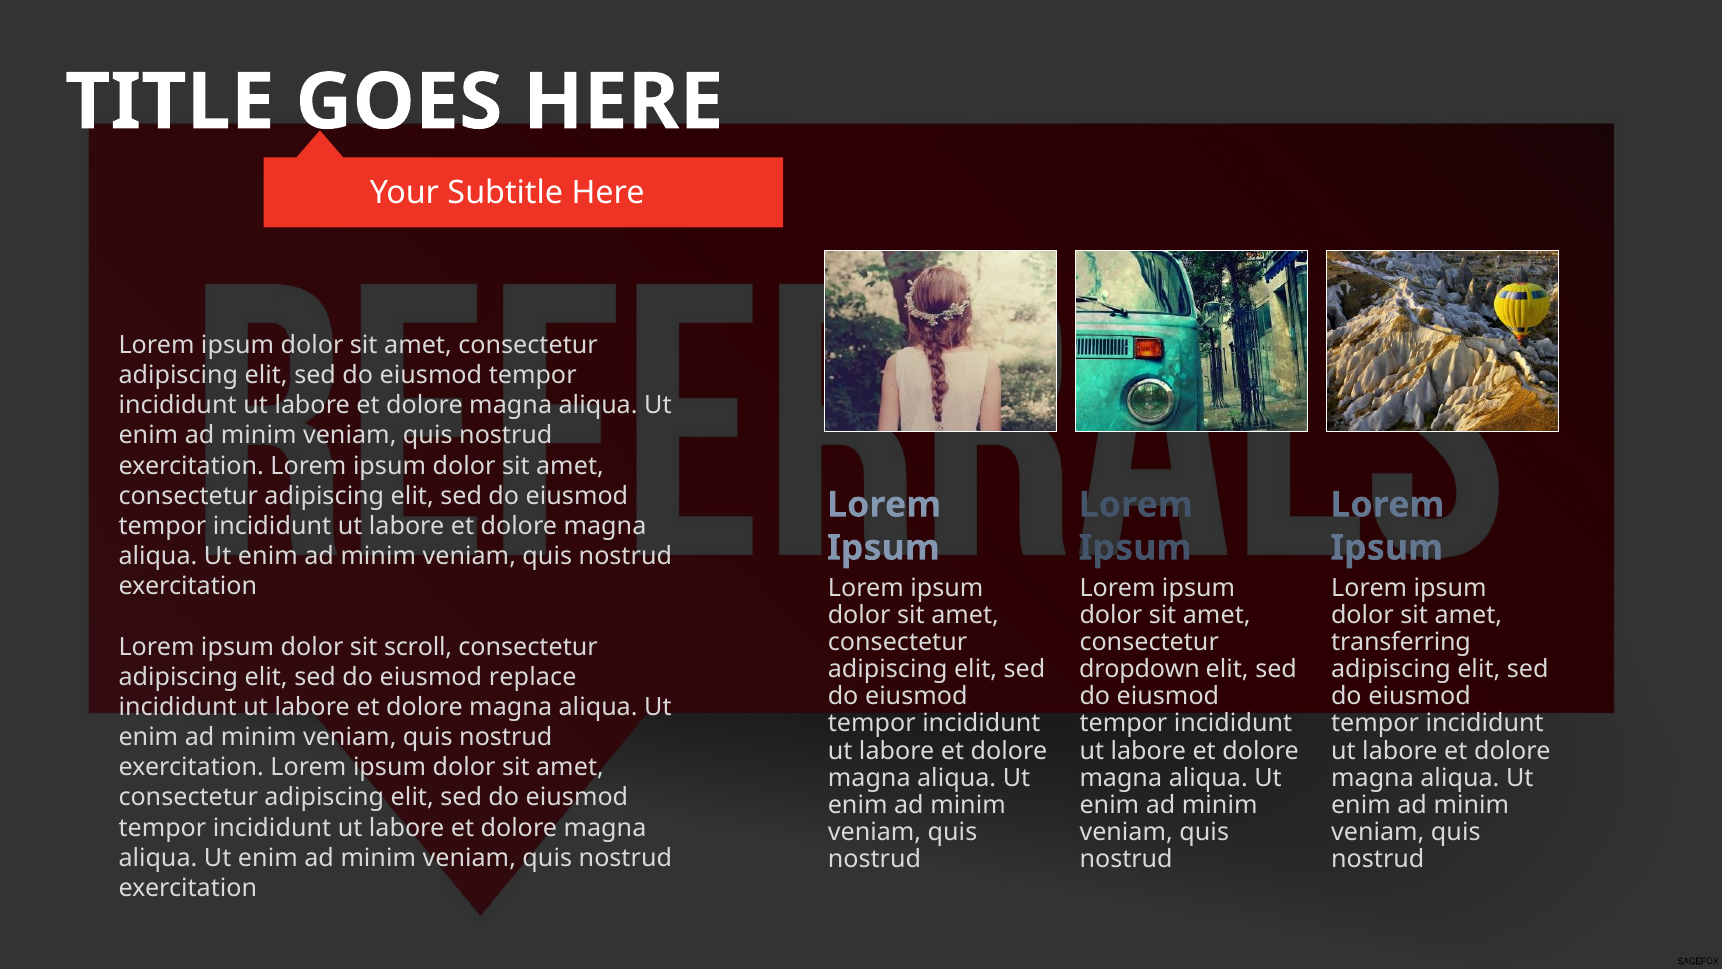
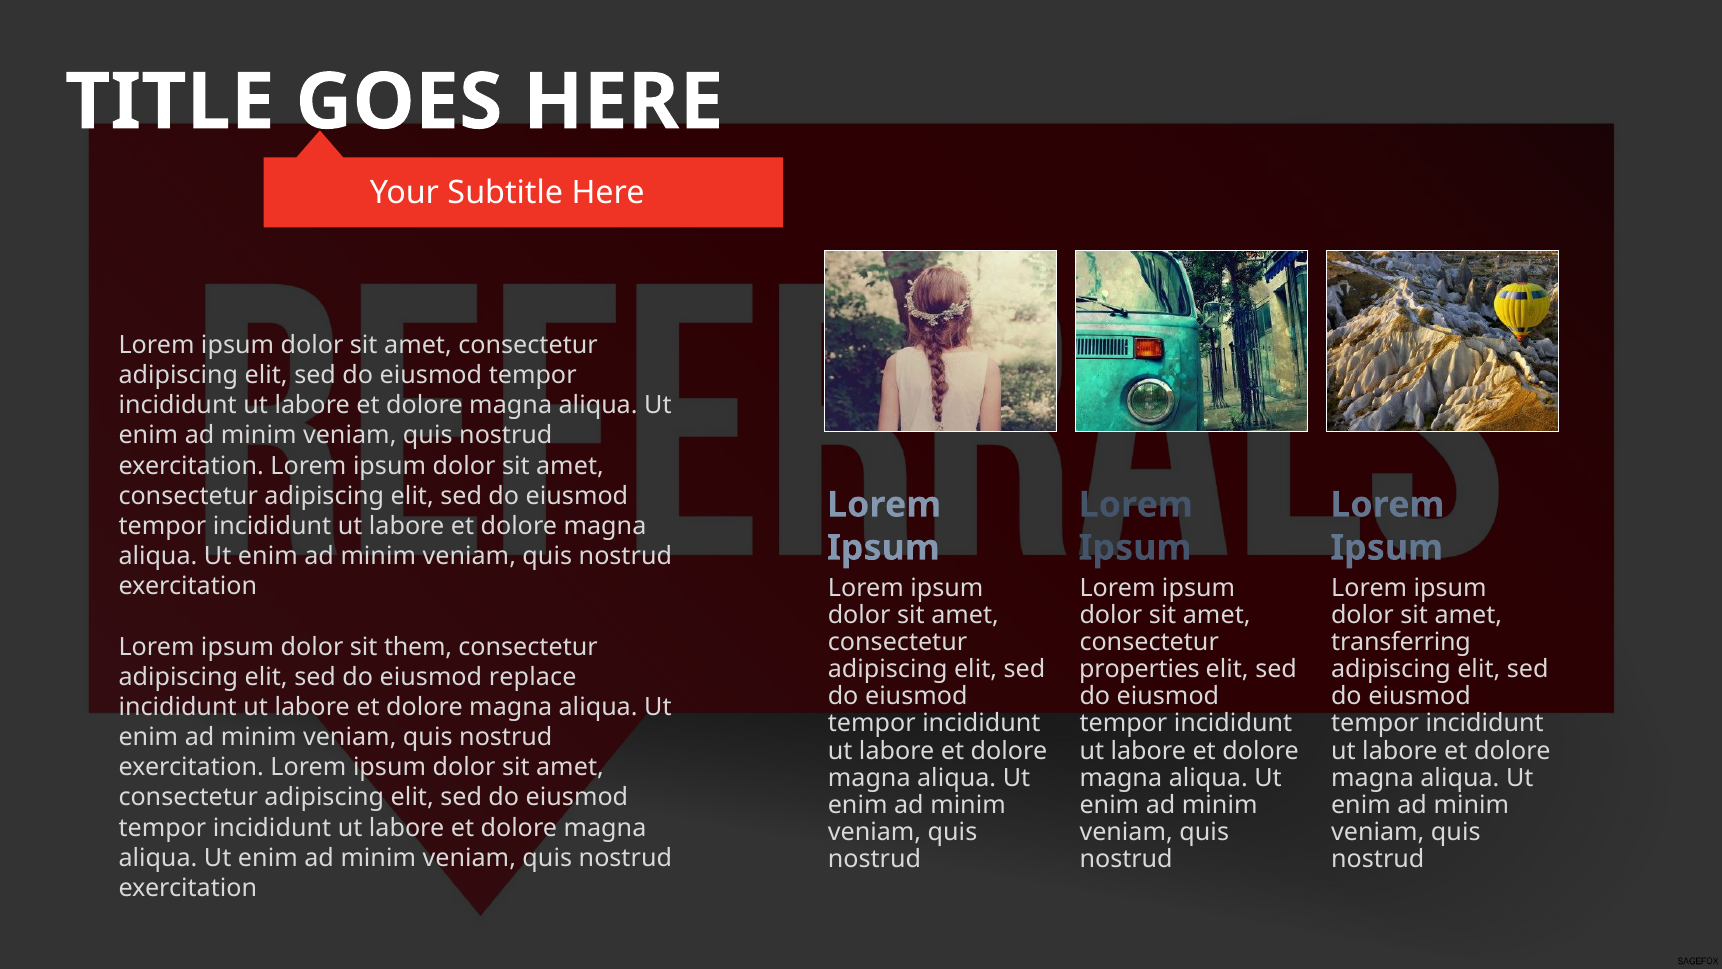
scroll: scroll -> them (418, 647)
dropdown: dropdown -> properties (1139, 669)
